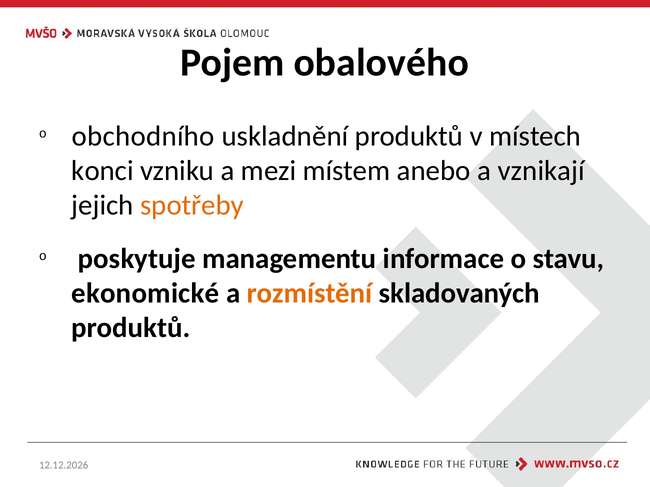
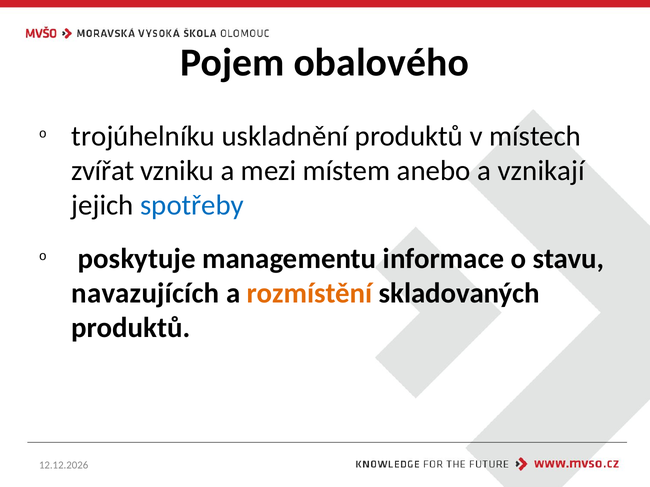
obchodního: obchodního -> trojúhelníku (143, 136)
konci: konci -> zvířat (103, 171)
spotřeby colour: orange -> blue (192, 206)
ekonomické: ekonomické -> navazujících (145, 294)
